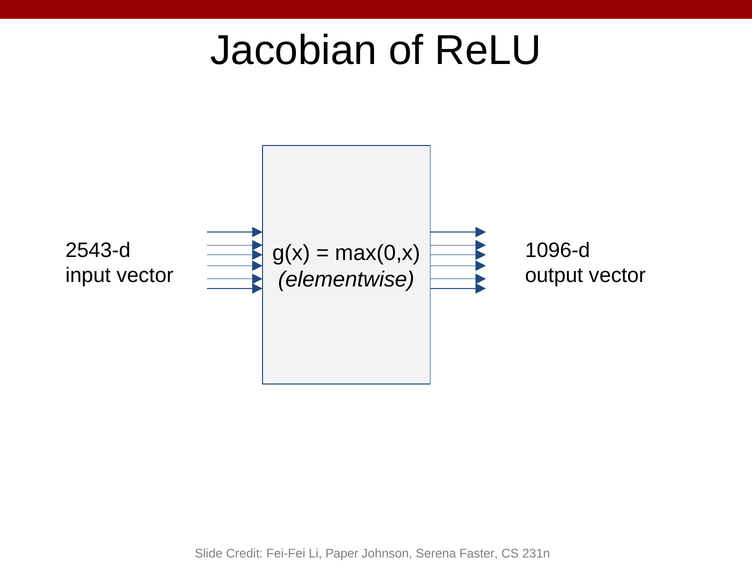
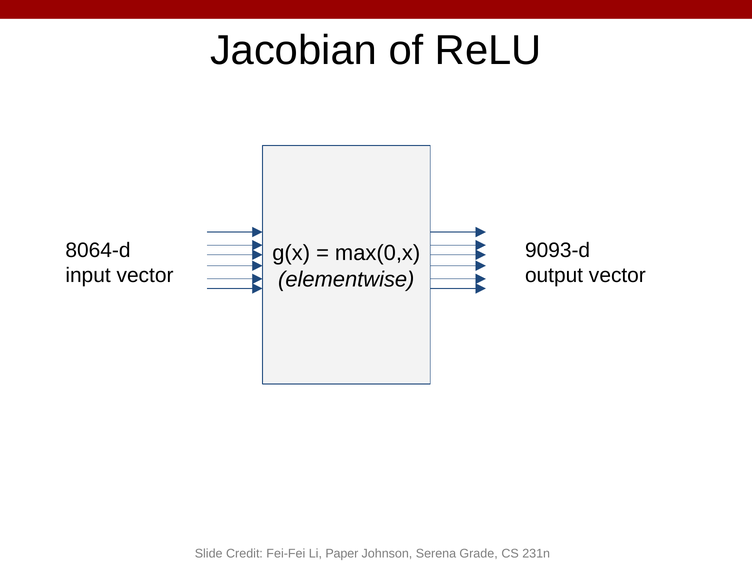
2543-d: 2543-d -> 8064-d (98, 250)
1096-d: 1096-d -> 9093-d (558, 250)
Faster: Faster -> Grade (479, 554)
